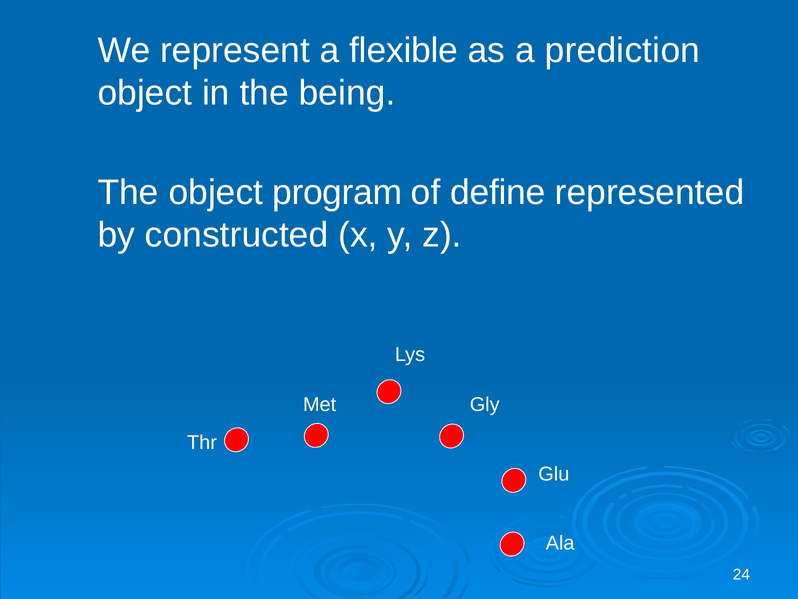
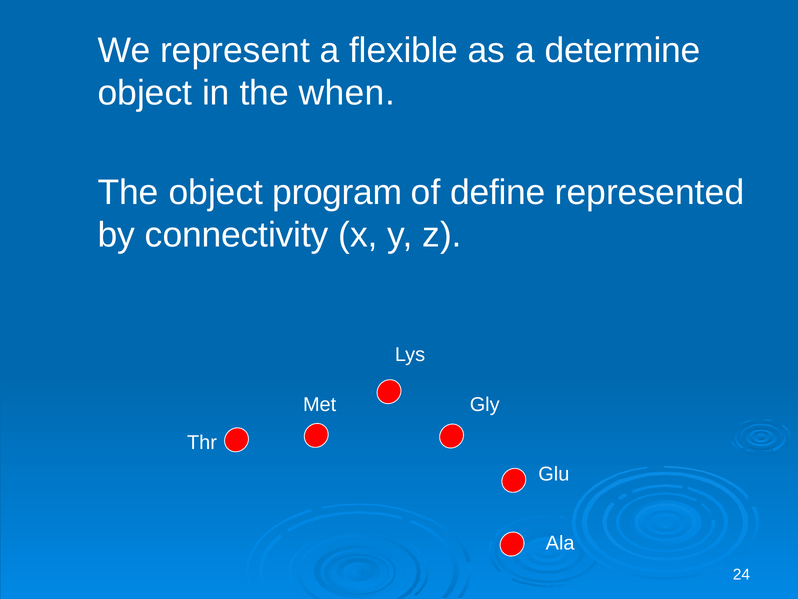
prediction: prediction -> determine (623, 50)
being: being -> when (347, 93)
constructed: constructed -> connectivity (237, 235)
